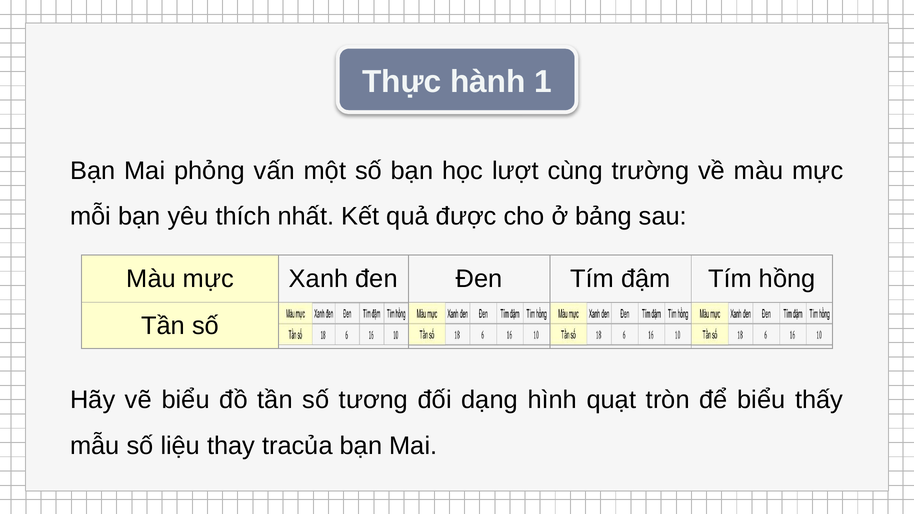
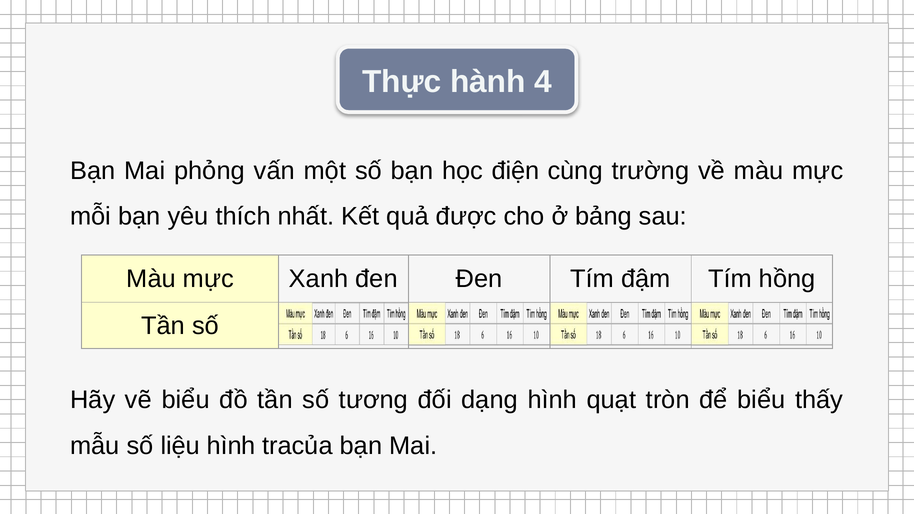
1: 1 -> 4 (543, 82)
lượt: lượt -> điện (516, 171)
liệu thay: thay -> hình (231, 446)
